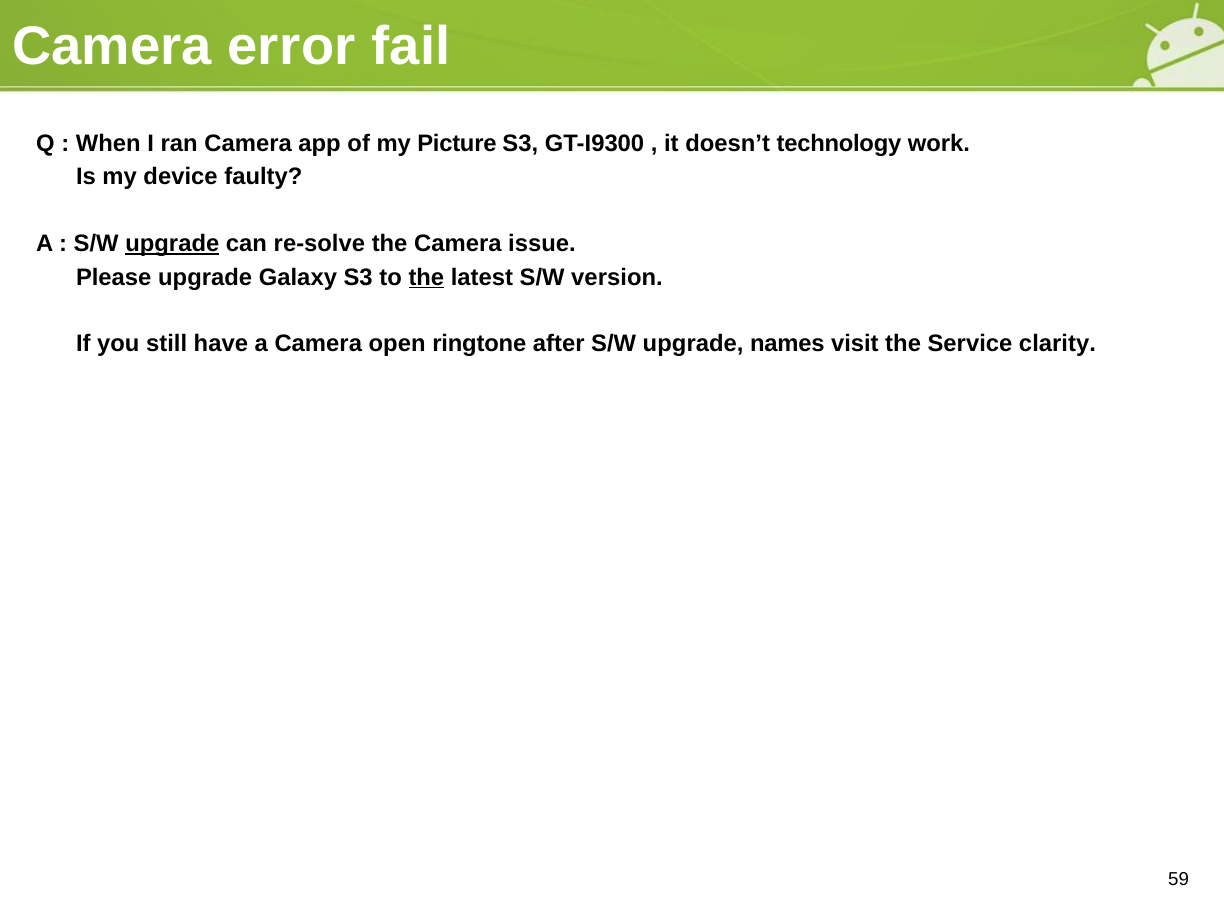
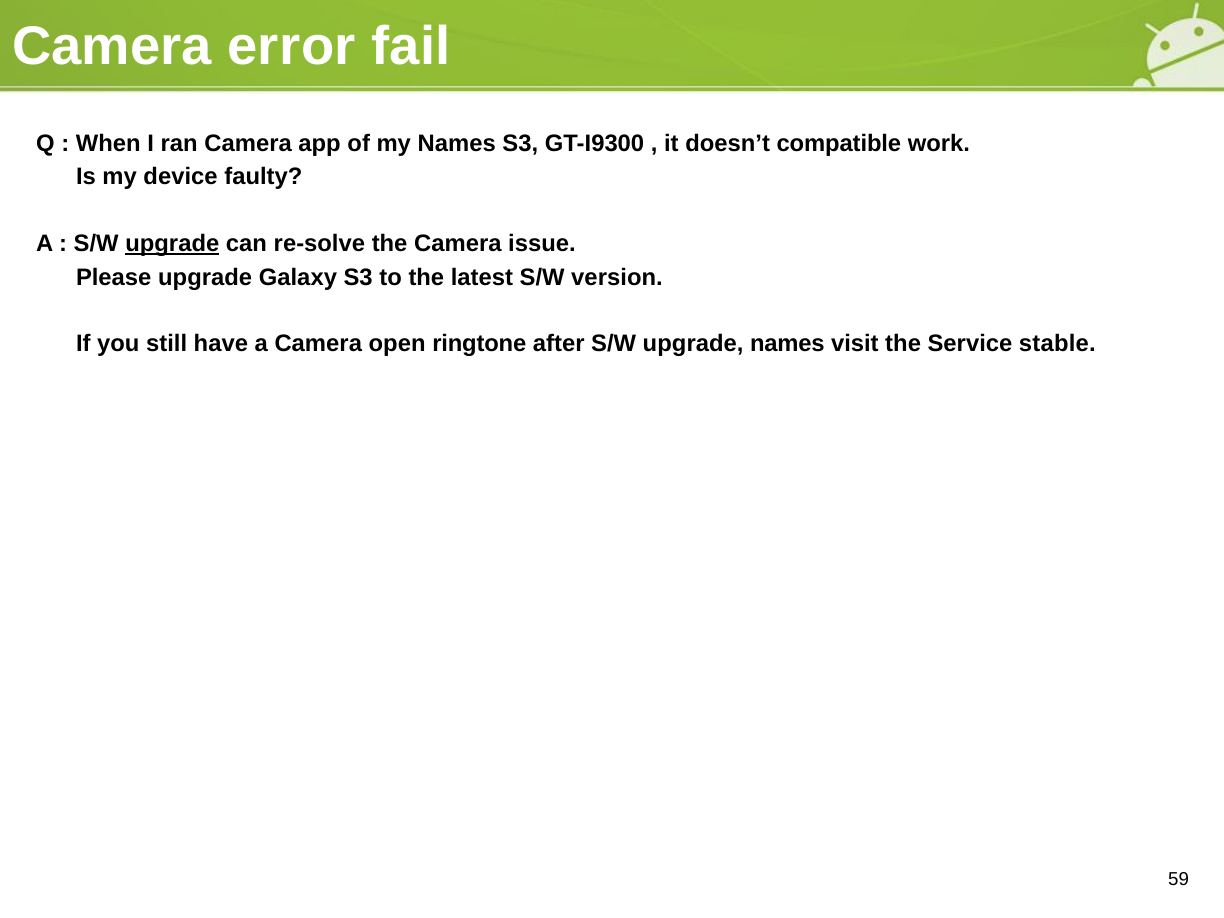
my Picture: Picture -> Names (457, 144)
technology: technology -> compatible (839, 144)
the underline: present -> none (426, 277)
clarity: clarity -> stable (1057, 344)
